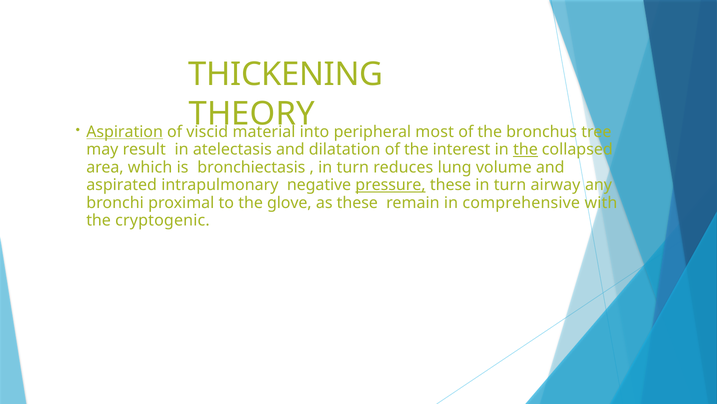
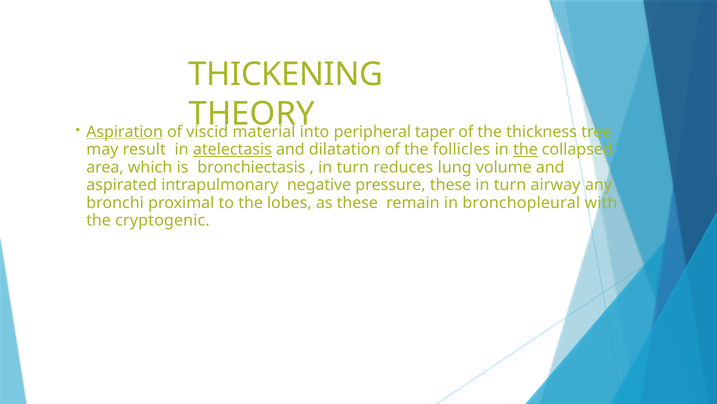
most: most -> taper (435, 132)
bronchus: bronchus -> thickness (542, 132)
atelectasis underline: none -> present (232, 149)
interest: interest -> follicles (461, 149)
pressure underline: present -> none (390, 185)
glove: glove -> lobes (289, 203)
comprehensive: comprehensive -> bronchopleural (521, 203)
